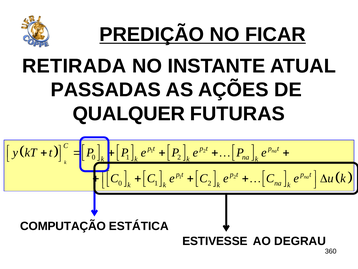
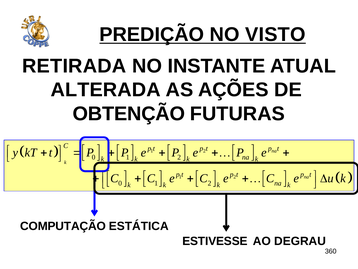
FICAR: FICAR -> VISTO (275, 35)
PASSADAS: PASSADAS -> ALTERADA (106, 90)
QUALQUER: QUALQUER -> OBTENÇÃO (129, 114)
